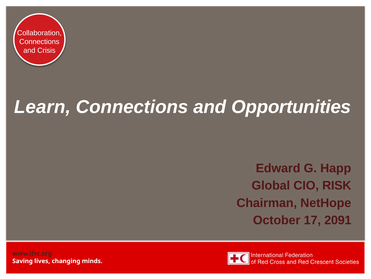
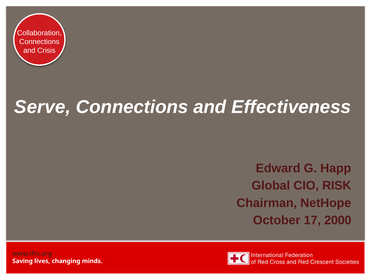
Learn: Learn -> Serve (42, 107)
Opportunities: Opportunities -> Effectiveness (291, 107)
2091: 2091 -> 2000 (338, 220)
